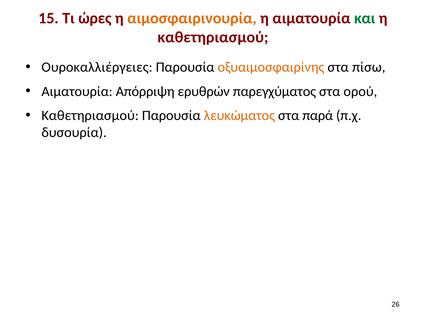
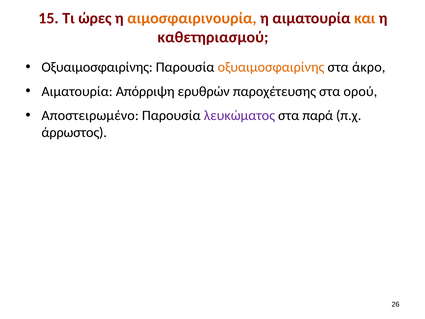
και colour: green -> orange (365, 18)
Ουροκαλλιέργειες: Ουροκαλλιέργειες -> Οξυαιμοσφαιρίνης (97, 67)
πίσω: πίσω -> άκρο (369, 67)
παρεγχύματος: παρεγχύματος -> παροχέτευσης (274, 91)
Καθετηριασμού: Καθετηριασμού -> Αποστειρωμένο (90, 115)
λευκώματος colour: orange -> purple (239, 115)
δυσουρία: δυσουρία -> άρρωστος (74, 132)
